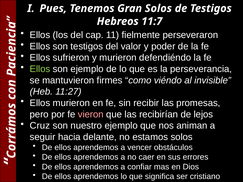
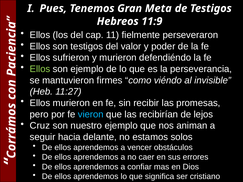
Gran Solos: Solos -> Meta (158, 8)
11:7: 11:7 -> 11:9 (152, 21)
vieron colour: pink -> light blue (91, 114)
